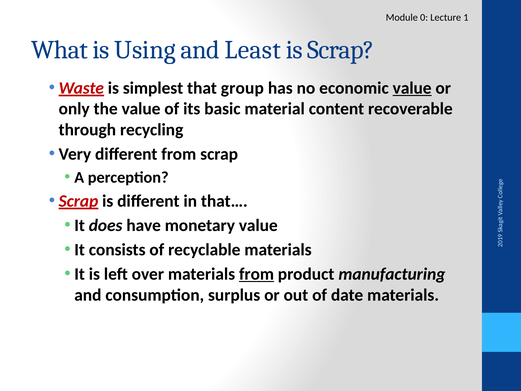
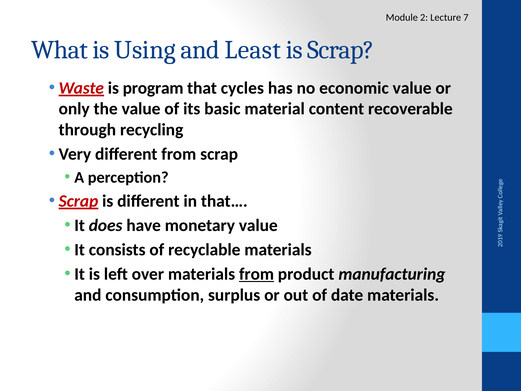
Module 0: 0 -> 2 (424, 18)
Lecture 1: 1 -> 7 (466, 18)
simplest: simplest -> program (153, 88)
group: group -> cycles (242, 88)
value underline: present -> none (412, 88)
